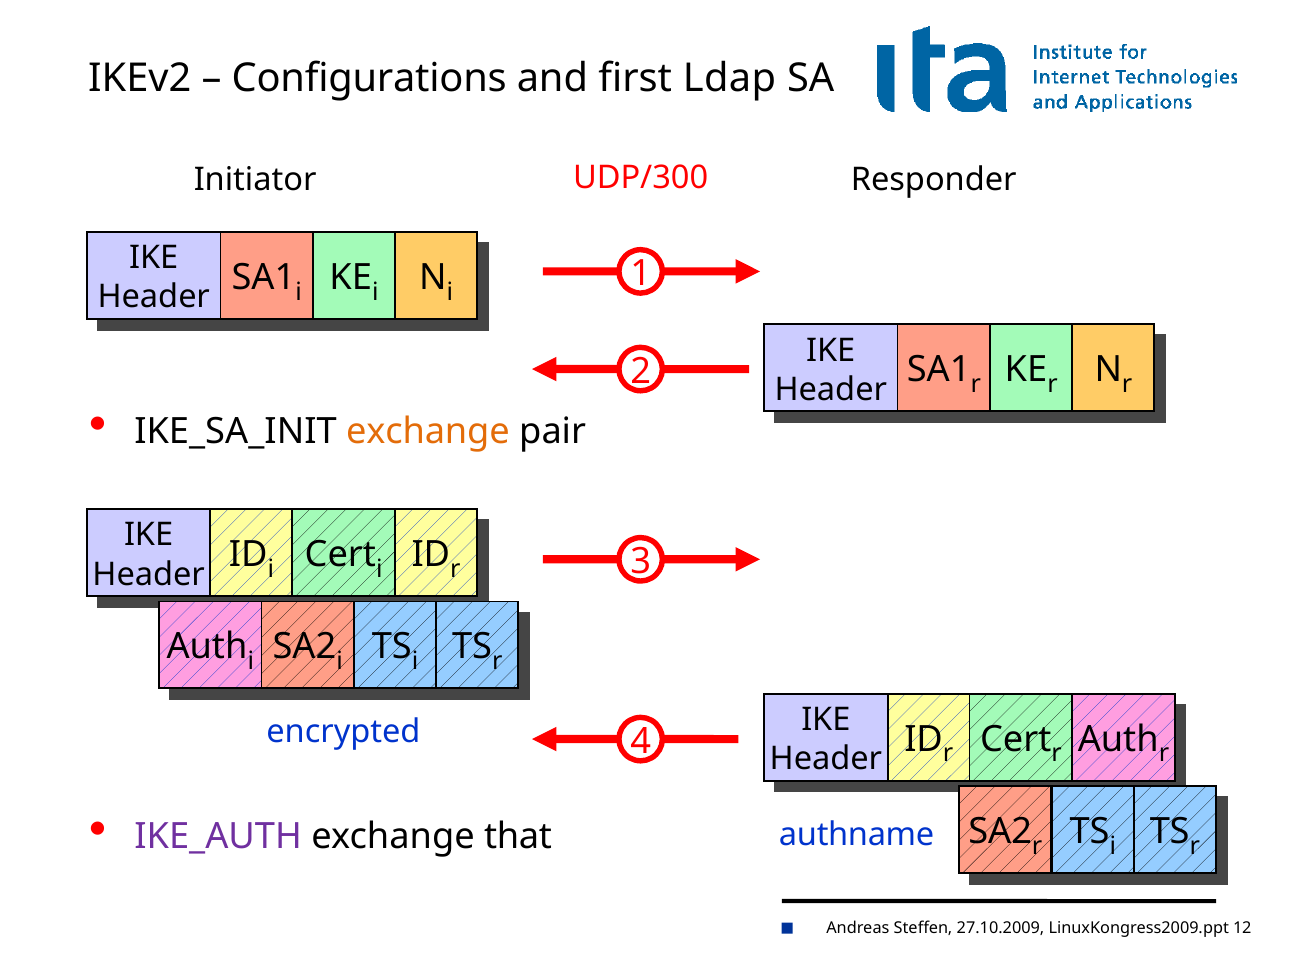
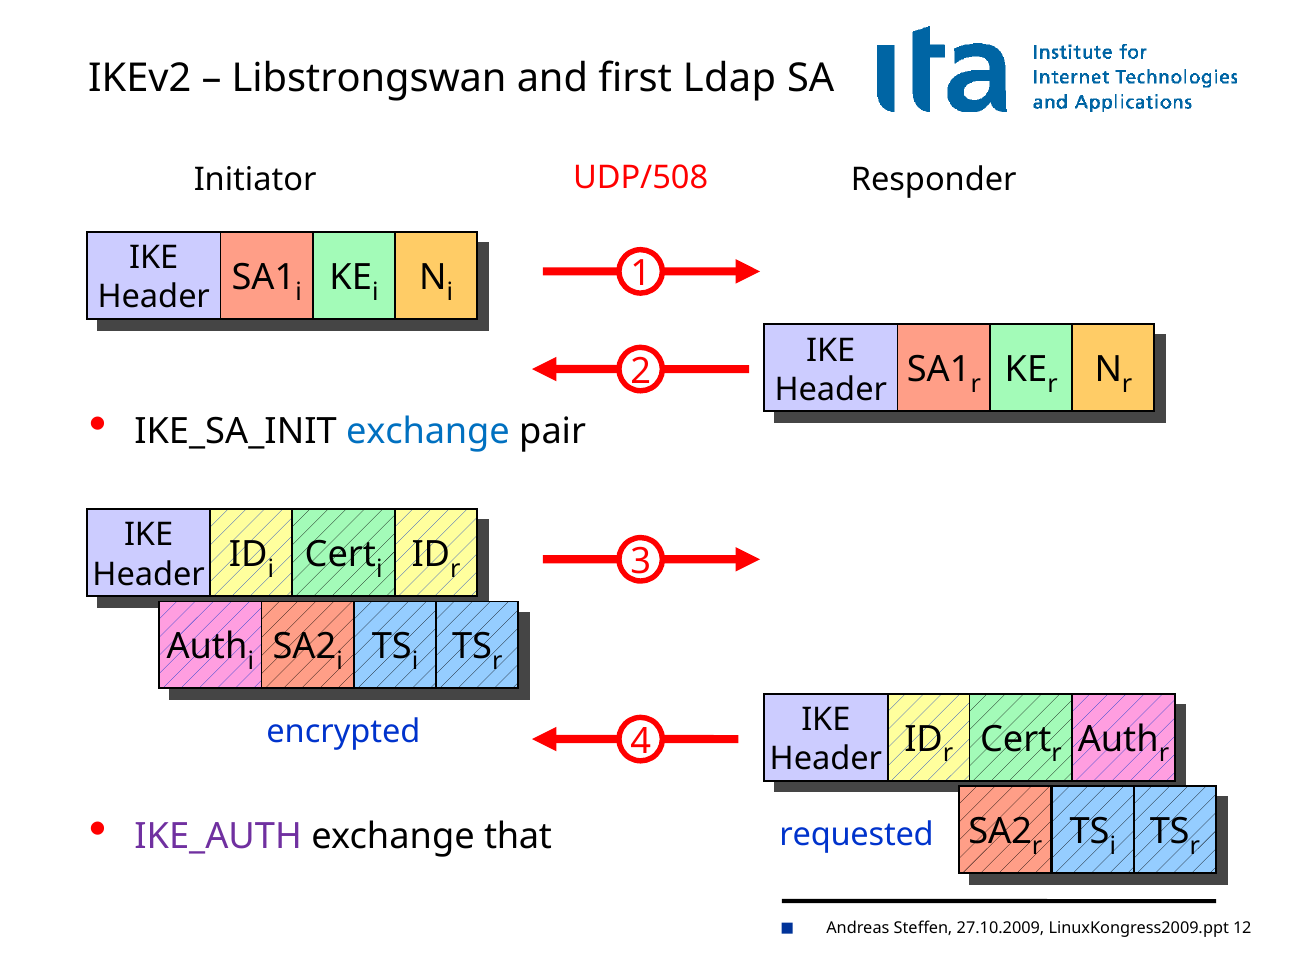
Configurations: Configurations -> Libstrongswan (369, 79)
UDP/300: UDP/300 -> UDP/508 (641, 178)
exchange colour: orange -> blue (428, 432)
authname: authname -> requested (857, 835)
